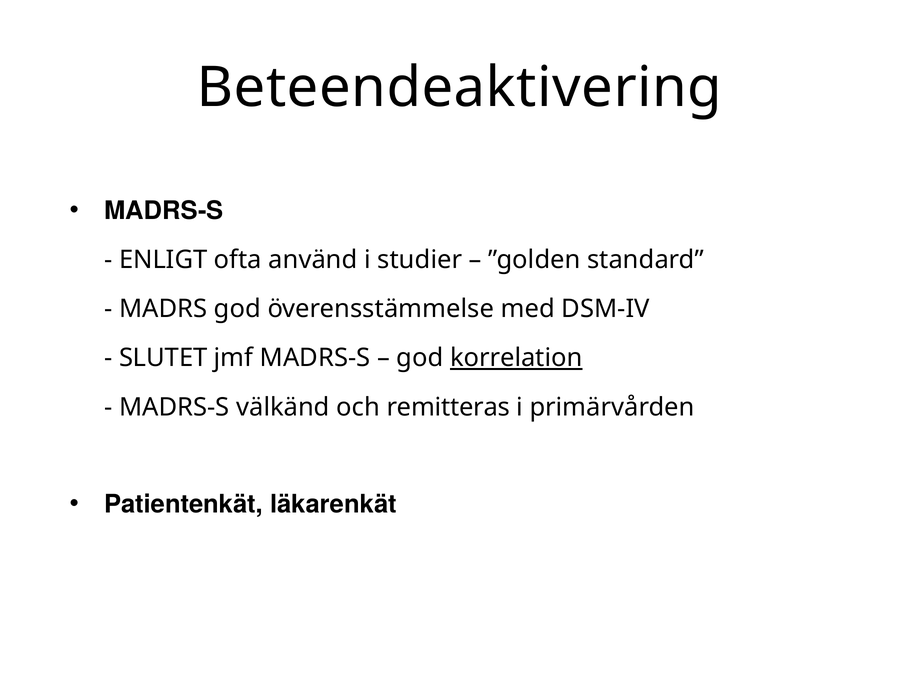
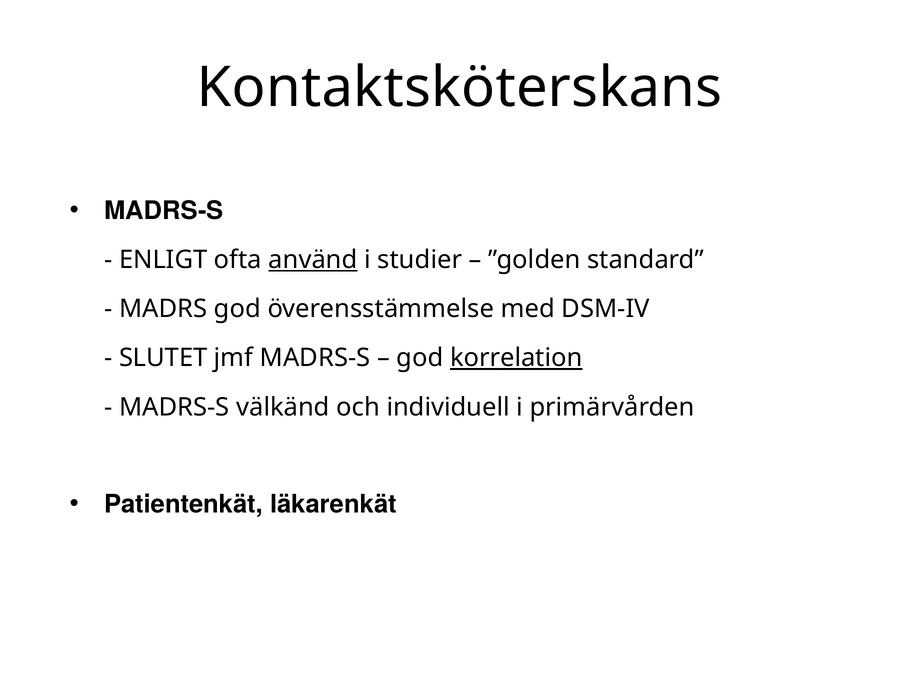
Beteendeaktivering: Beteendeaktivering -> Kontaktsköterskans (460, 88)
använd underline: none -> present (313, 260)
remitteras: remitteras -> individuell (448, 407)
